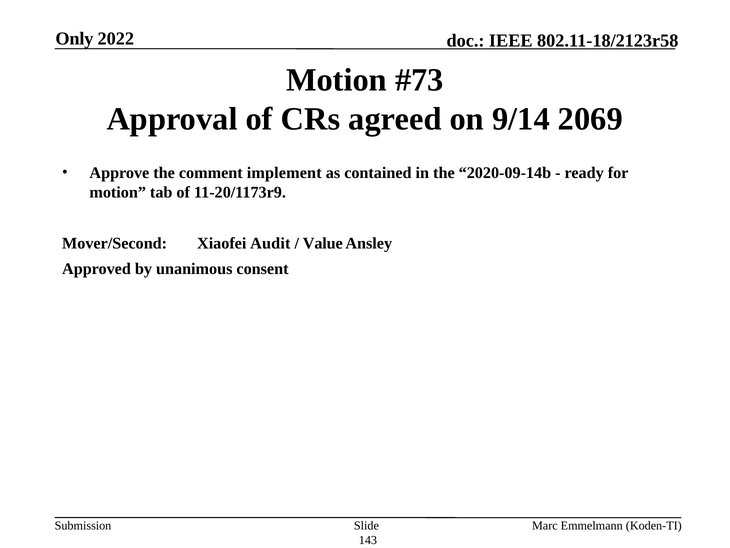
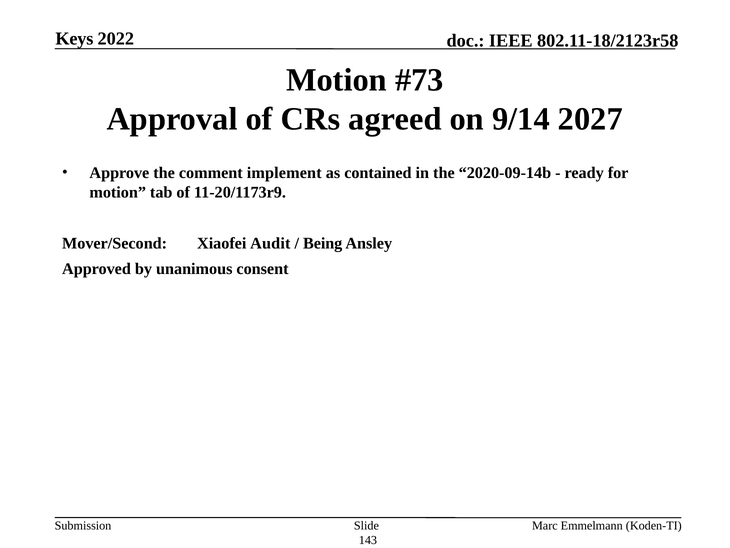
Only: Only -> Keys (74, 39)
2069: 2069 -> 2027 (590, 119)
Value: Value -> Being (323, 243)
